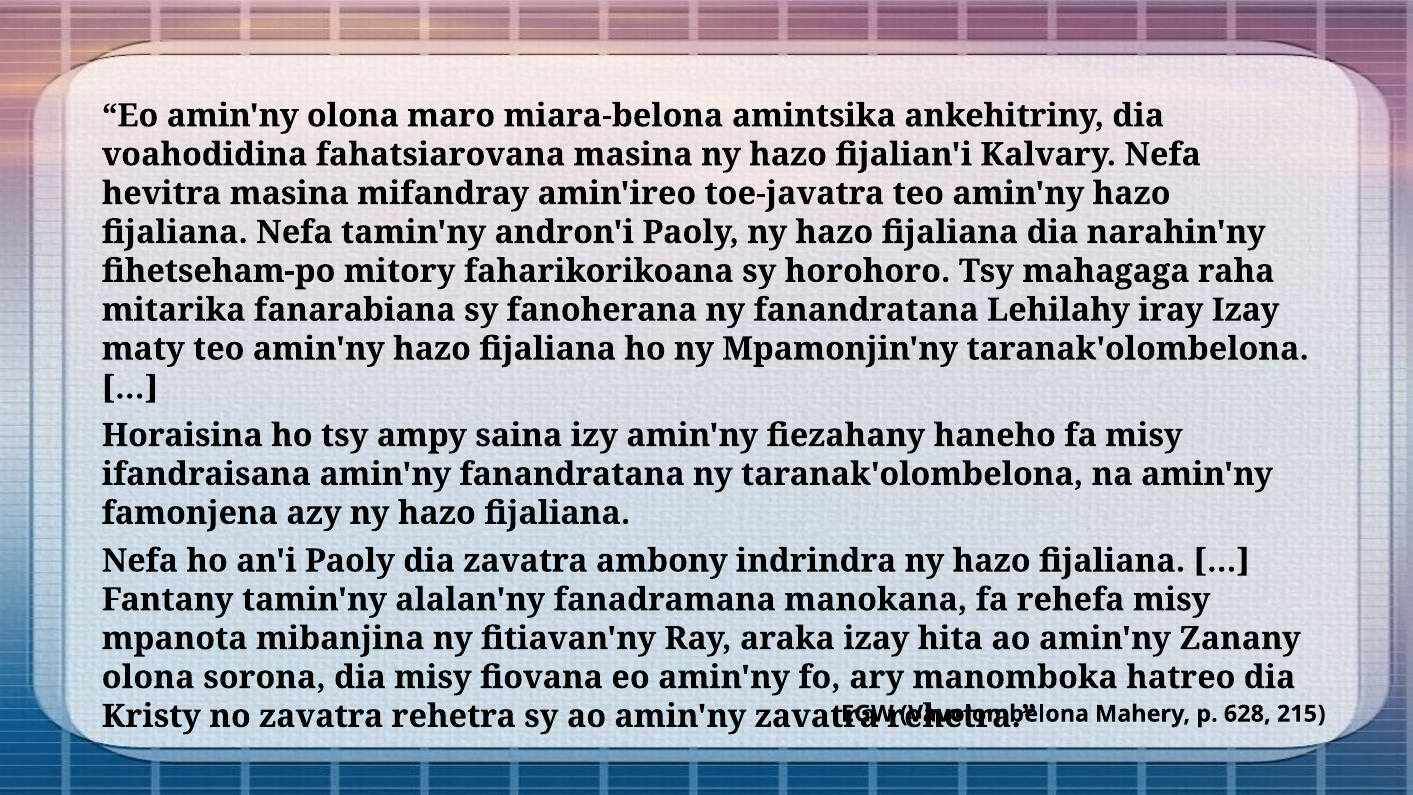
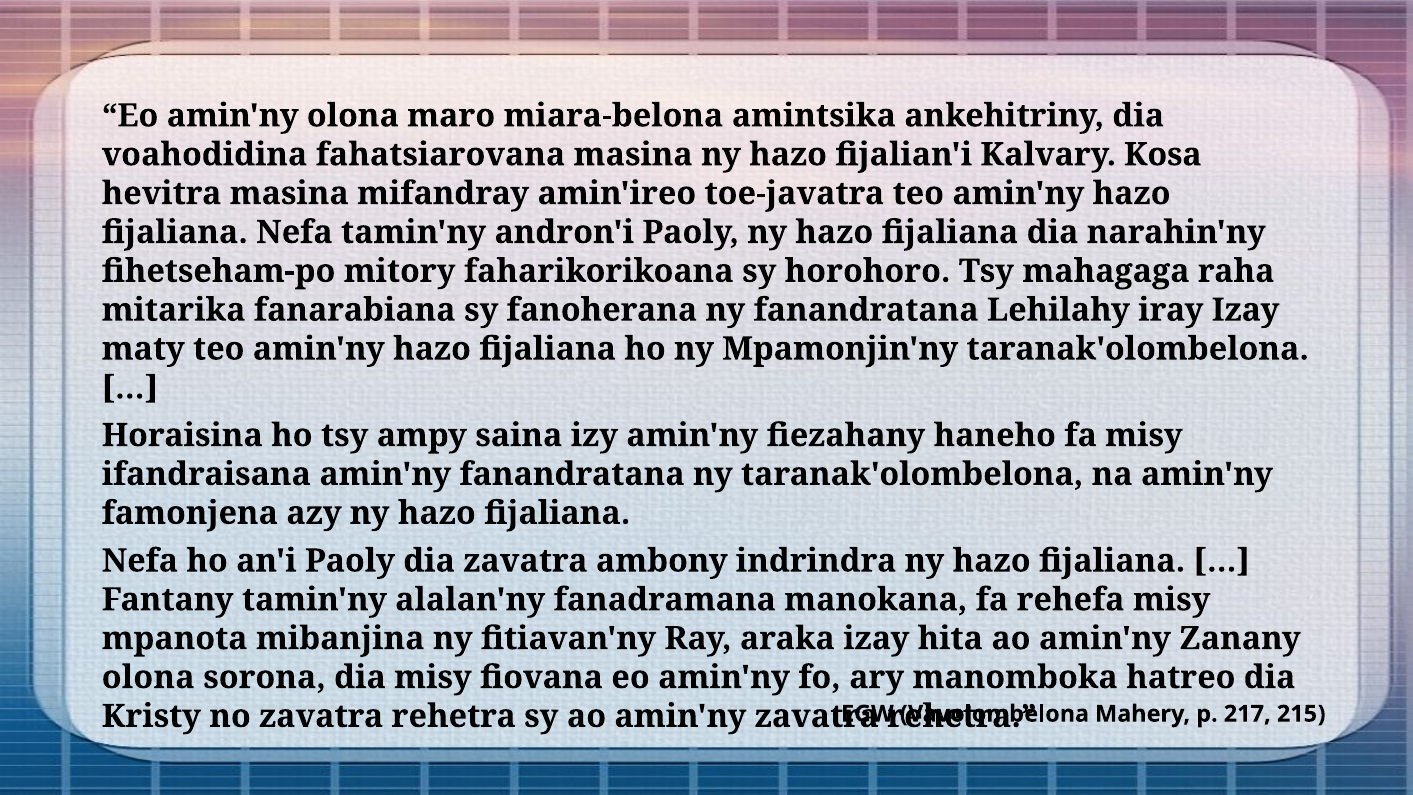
Kalvary Nefa: Nefa -> Kosa (1163, 155)
628: 628 -> 217 (1247, 714)
